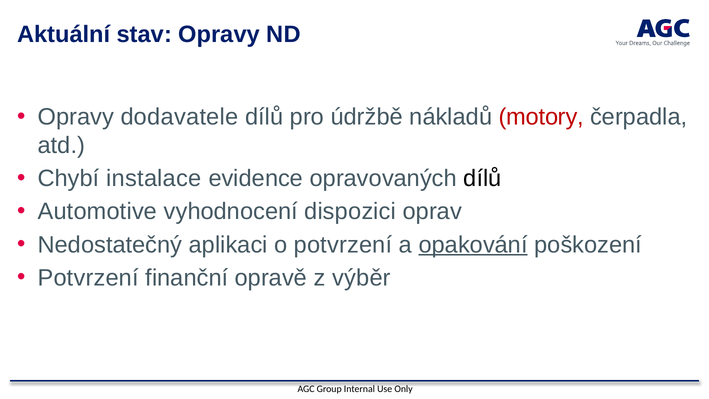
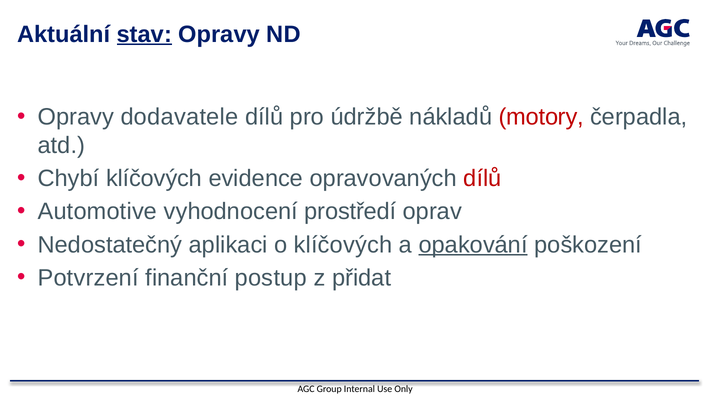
stav underline: none -> present (144, 34)
Chybí instalace: instalace -> klíčových (154, 178)
dílů colour: black -> red (482, 178)
dispozici: dispozici -> prostředí (350, 212)
o potvrzení: potvrzení -> klíčových (343, 245)
opravě: opravě -> postup (271, 278)
výběr: výběr -> přidat (362, 278)
